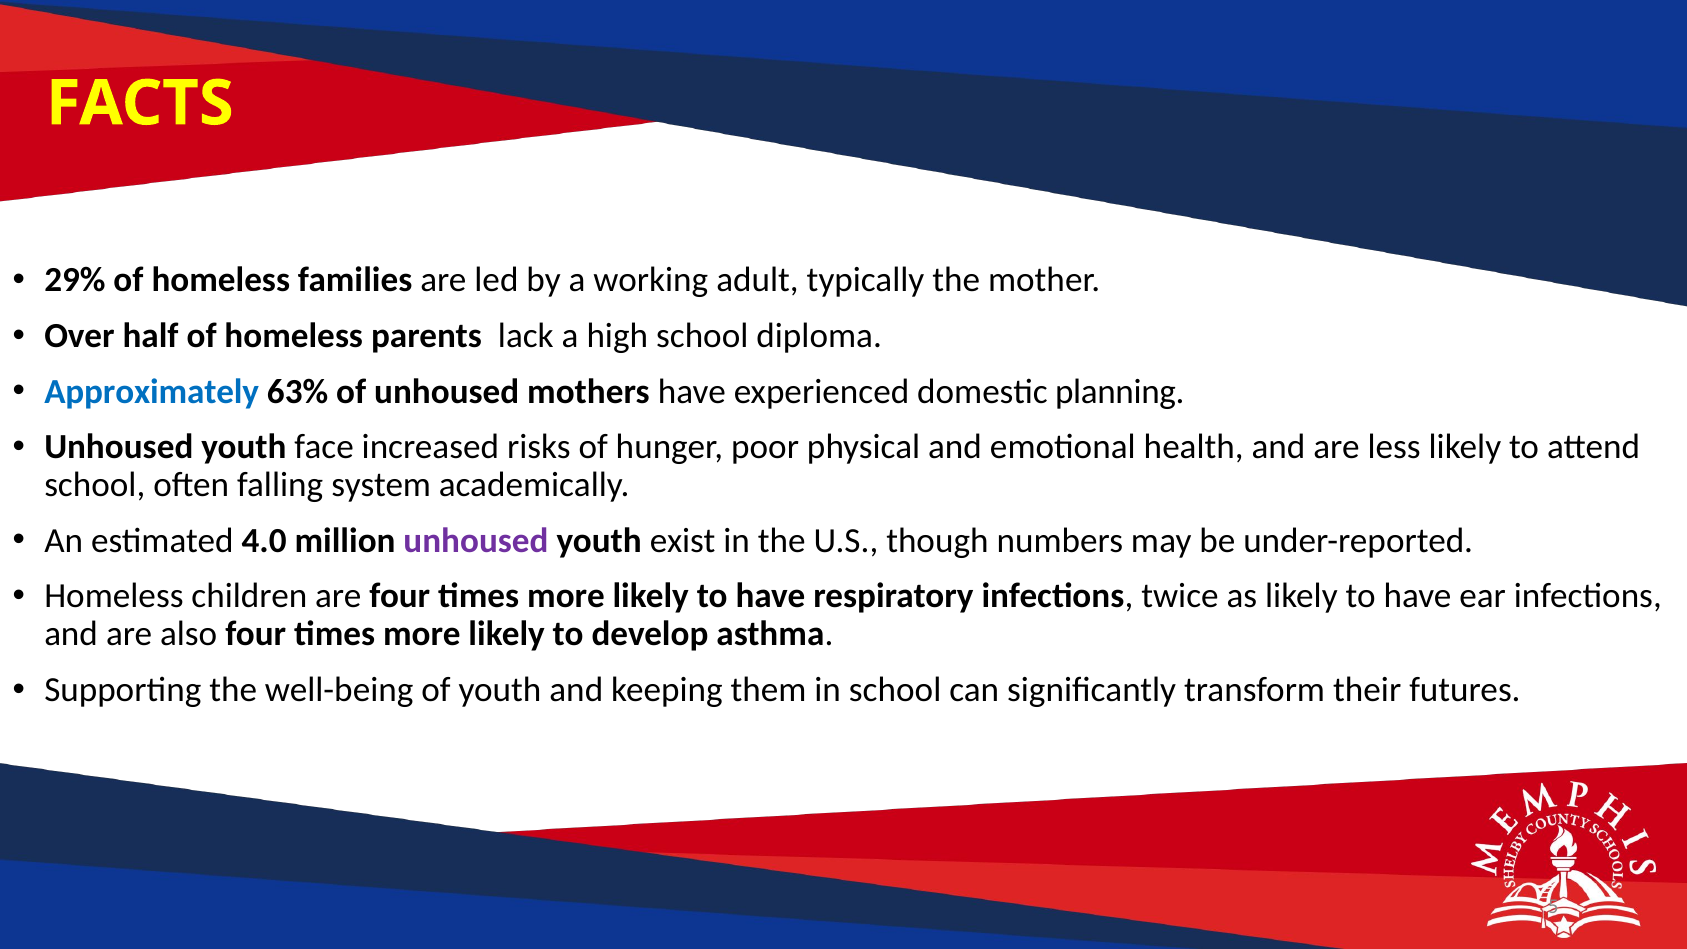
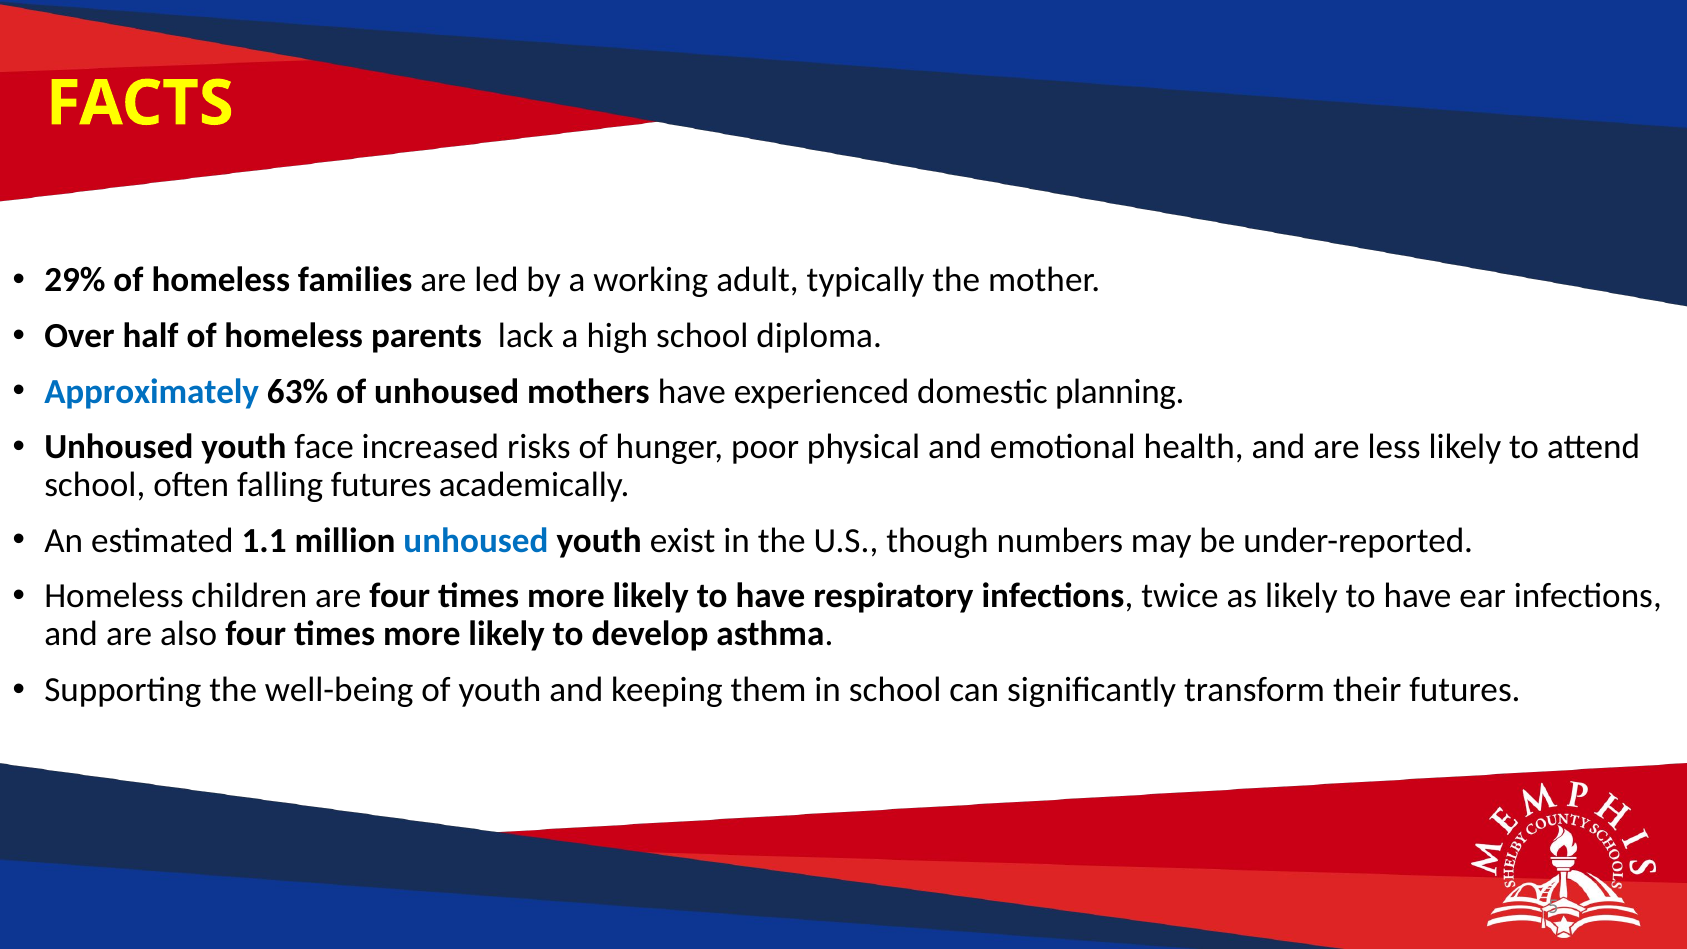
falling system: system -> futures (381, 485)
4.0: 4.0 -> 1.1 (264, 541)
unhoused colour: purple -> blue (476, 541)
